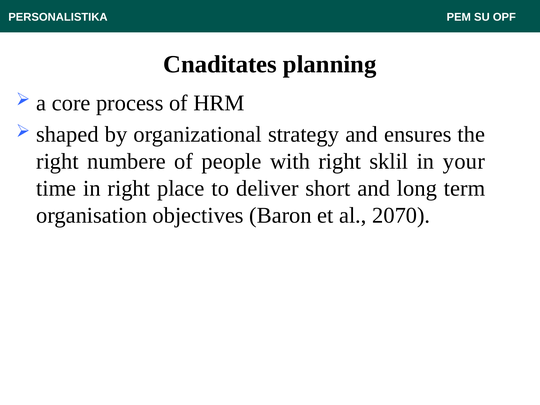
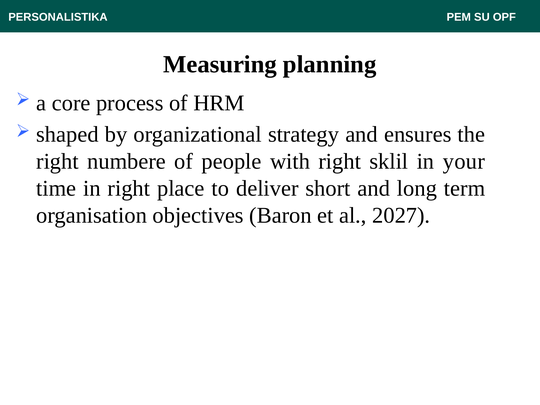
Cnaditates: Cnaditates -> Measuring (220, 64)
2070: 2070 -> 2027 (401, 215)
